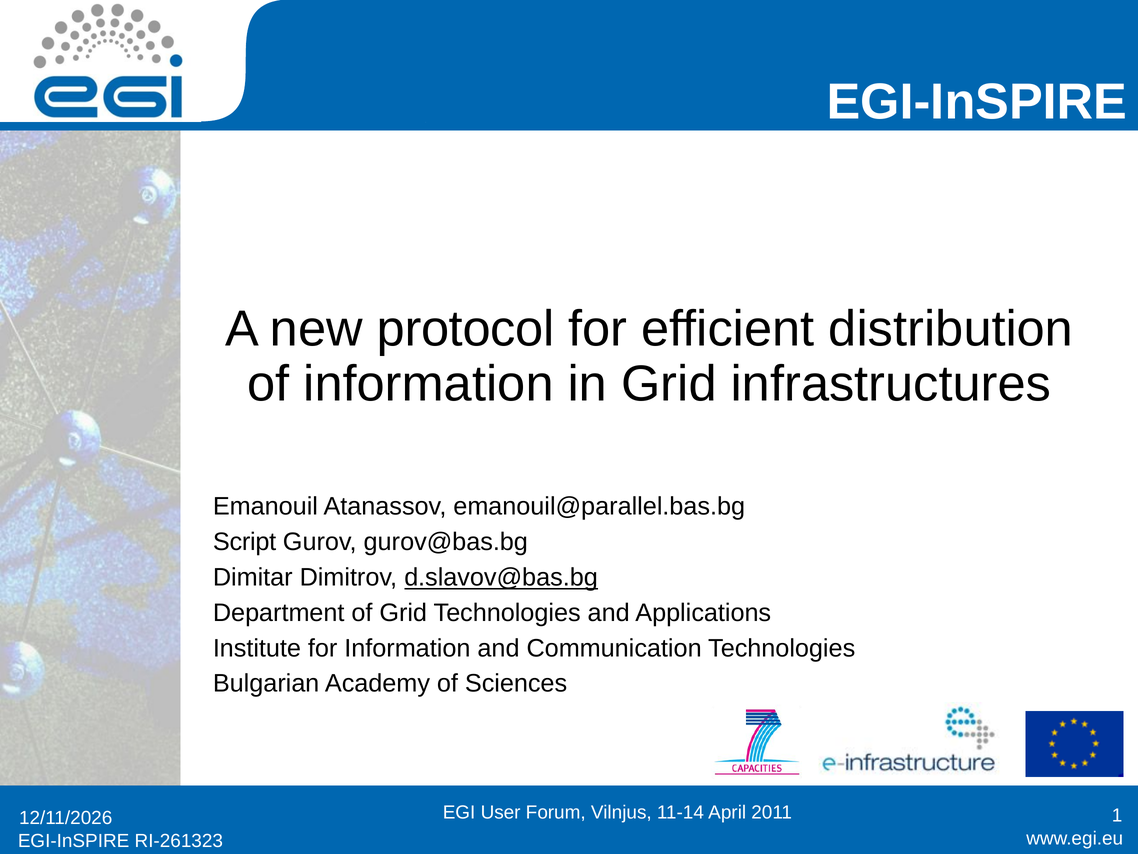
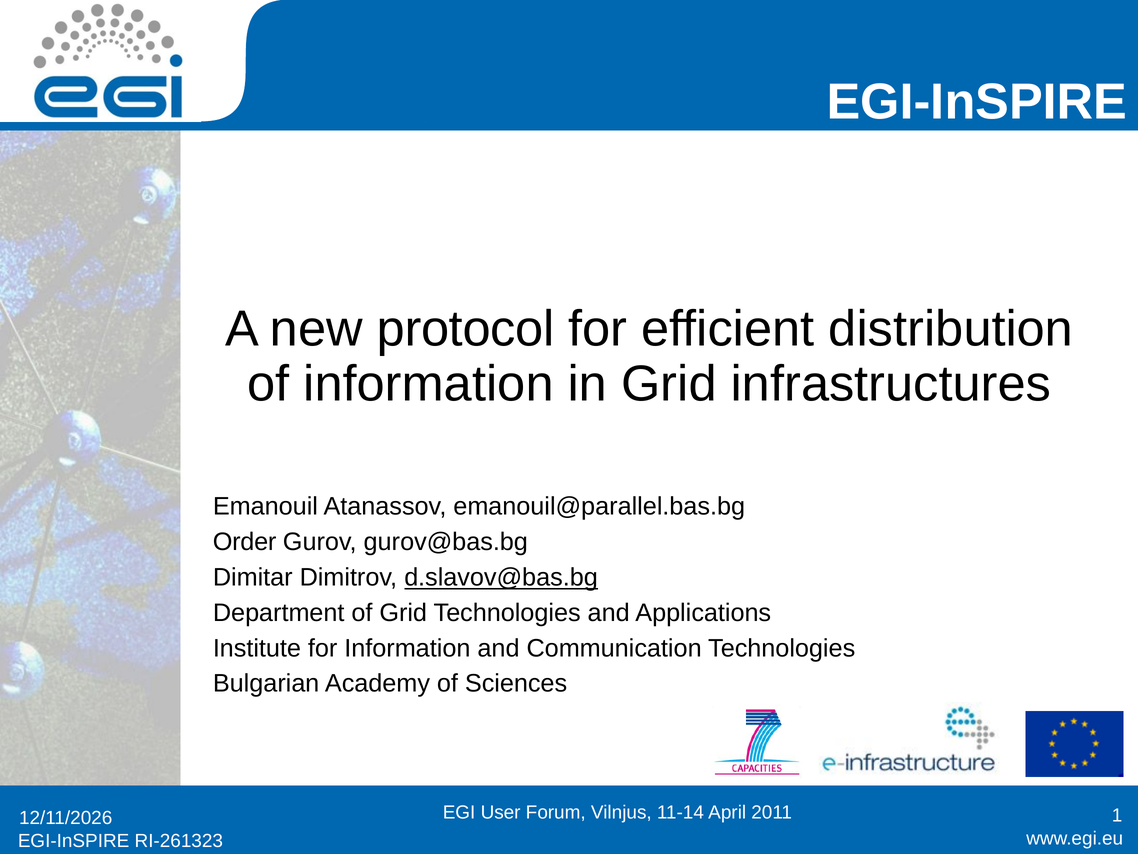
Script: Script -> Order (245, 542)
